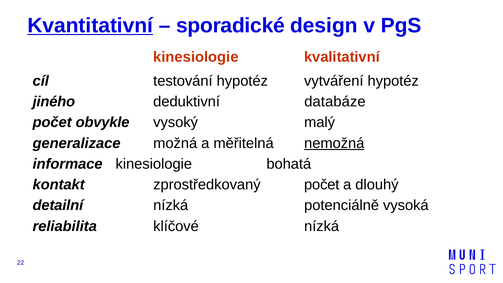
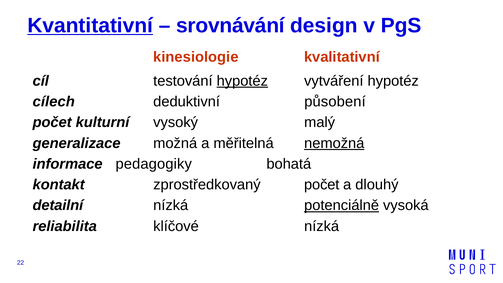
sporadické: sporadické -> srovnávání (230, 25)
hypotéz underline: none -> present (242, 81)
jiného: jiného -> cílech (54, 102)
databáze: databáze -> působení (335, 102)
obvykle: obvykle -> kulturní (103, 122)
informace kinesiologie: kinesiologie -> pedagogiky (154, 164)
potenciálně underline: none -> present (342, 205)
